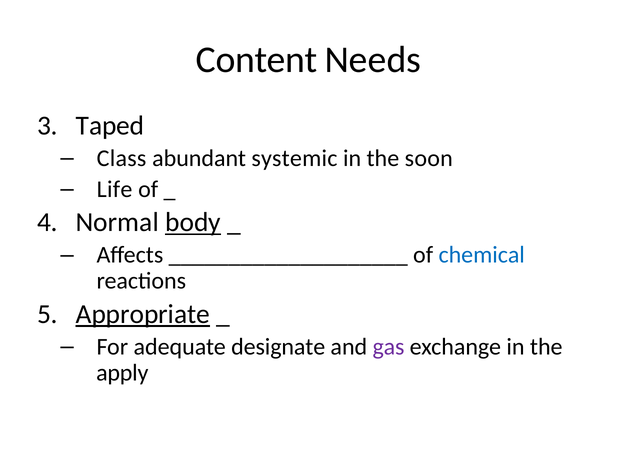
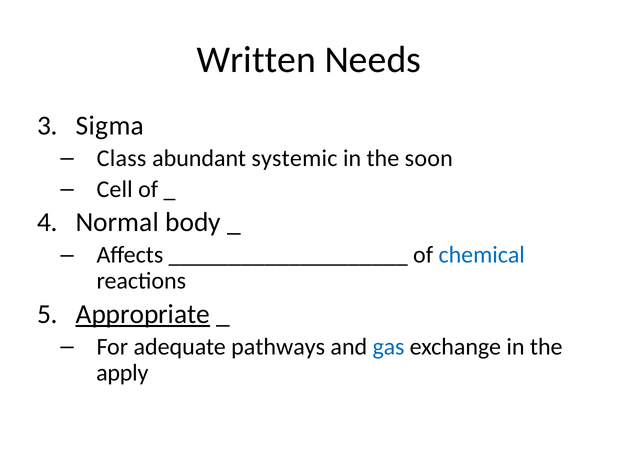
Content: Content -> Written (256, 60)
Taped: Taped -> Sigma (110, 126)
Life: Life -> Cell (115, 189)
body underline: present -> none (193, 223)
designate: designate -> pathways (278, 347)
gas colour: purple -> blue (389, 347)
